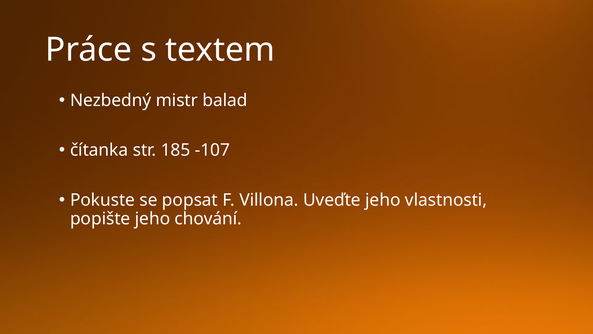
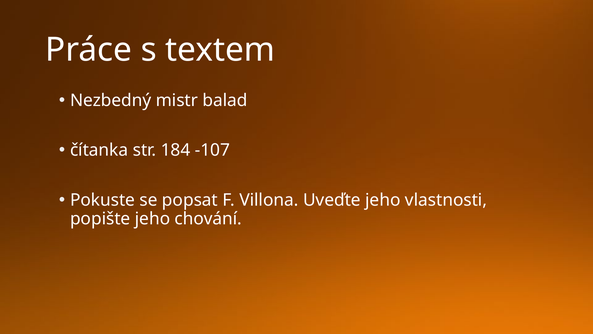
185: 185 -> 184 (176, 150)
